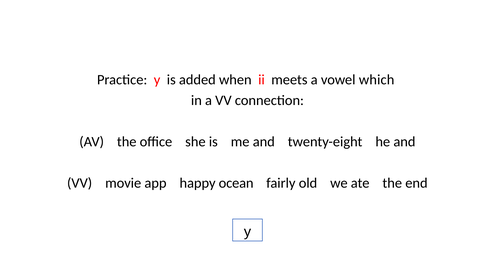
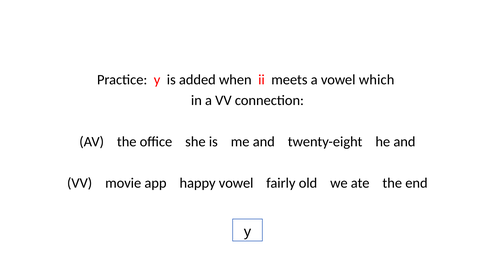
happy ocean: ocean -> vowel (236, 183)
